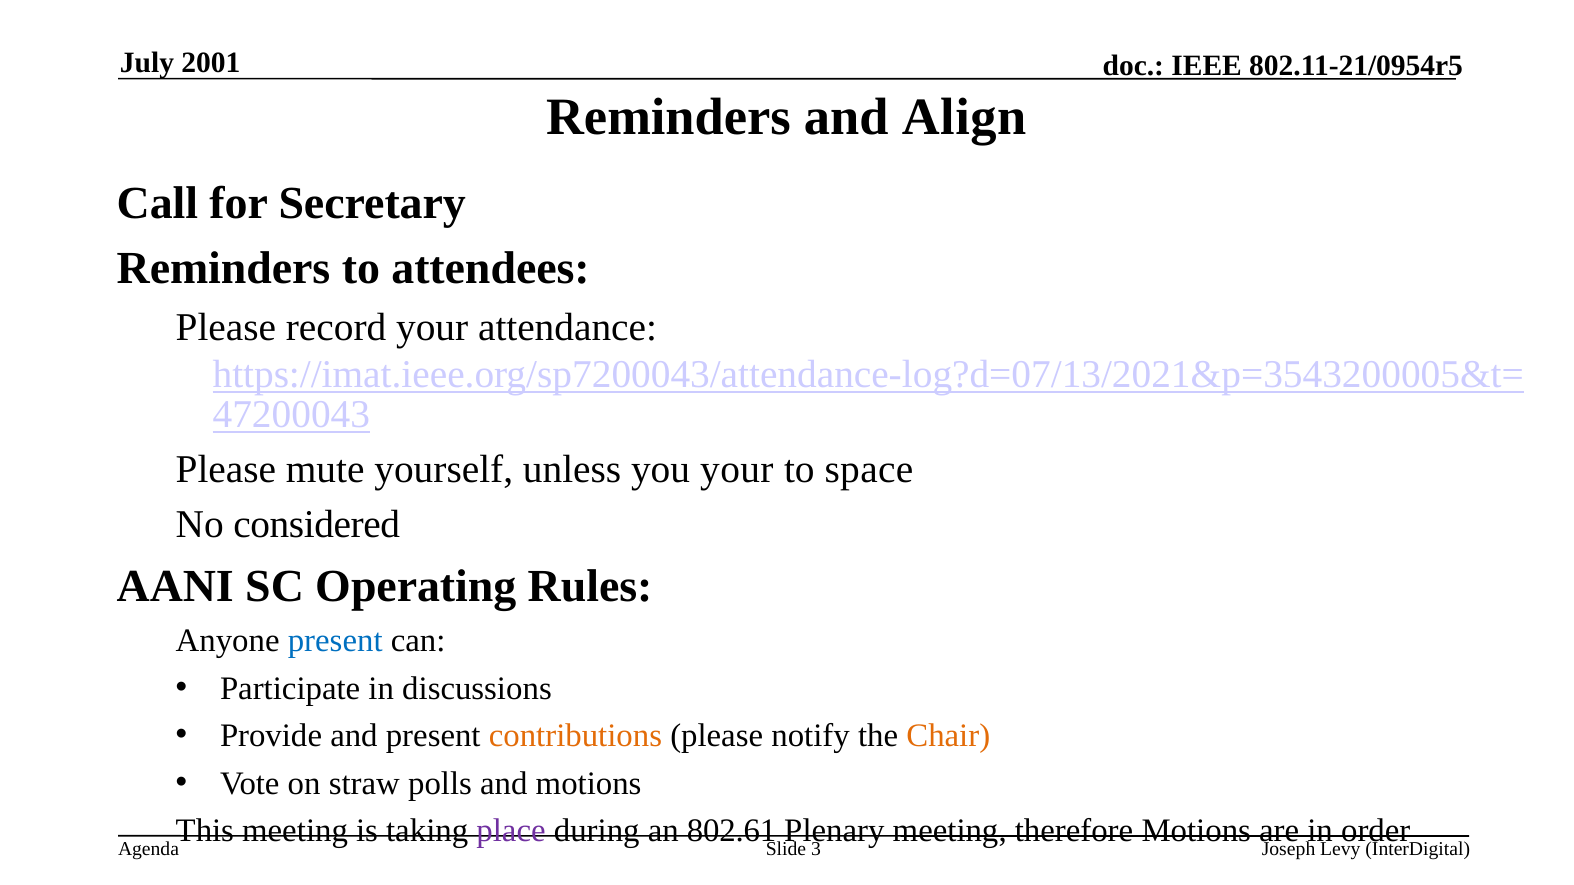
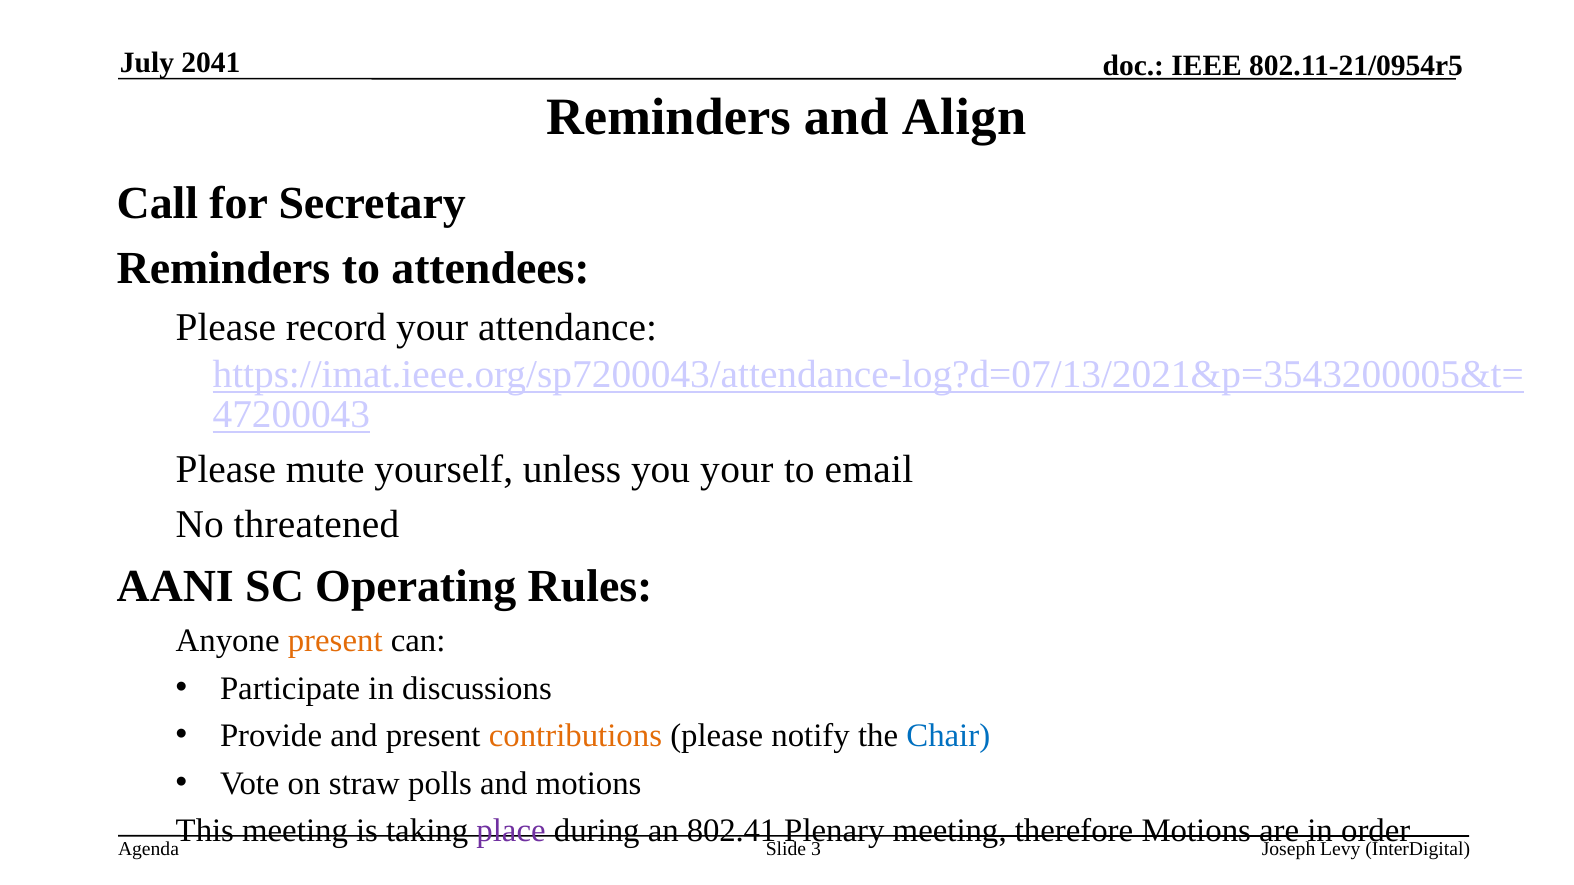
2001: 2001 -> 2041 (211, 63)
space: space -> email (869, 470)
considered: considered -> threatened (316, 525)
present colour: blue -> orange (335, 641)
Chair colour: orange -> blue (948, 736)
802.61: 802.61 -> 802.41 (732, 831)
